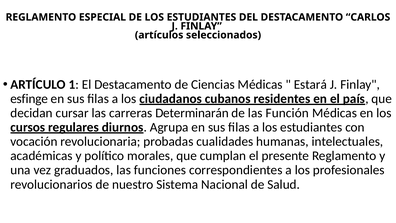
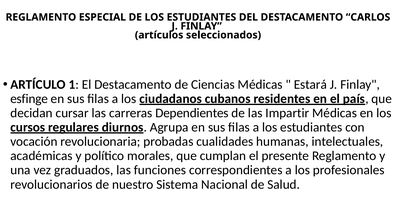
Determinarán: Determinarán -> Dependientes (192, 113)
Función: Función -> Impartir (287, 113)
